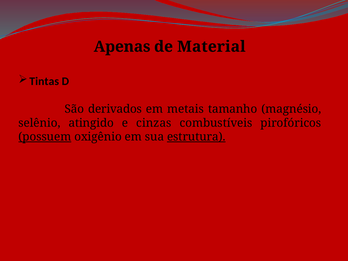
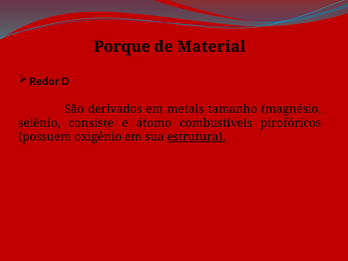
Apenas: Apenas -> Porque (122, 47)
Tintas: Tintas -> Redor (44, 81)
atingido: atingido -> consiste (91, 123)
cinzas: cinzas -> átomo (154, 123)
possuem underline: present -> none (45, 137)
